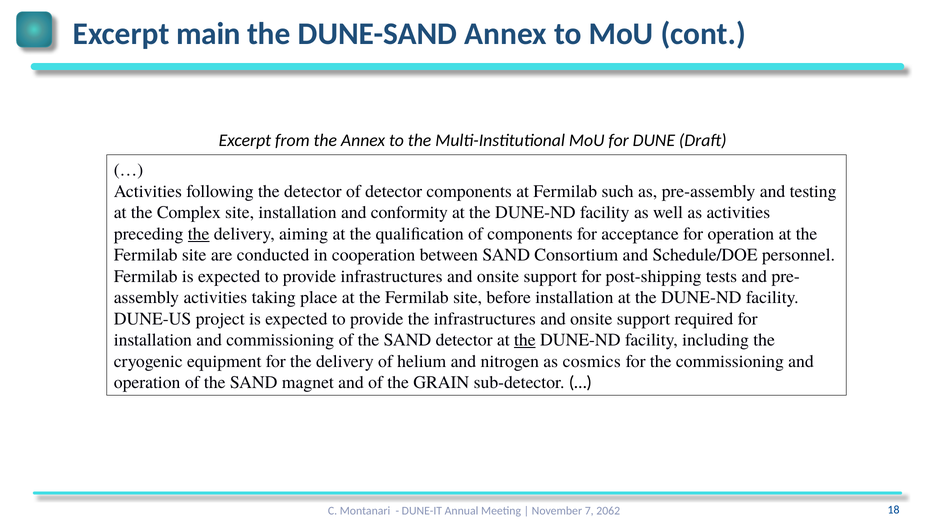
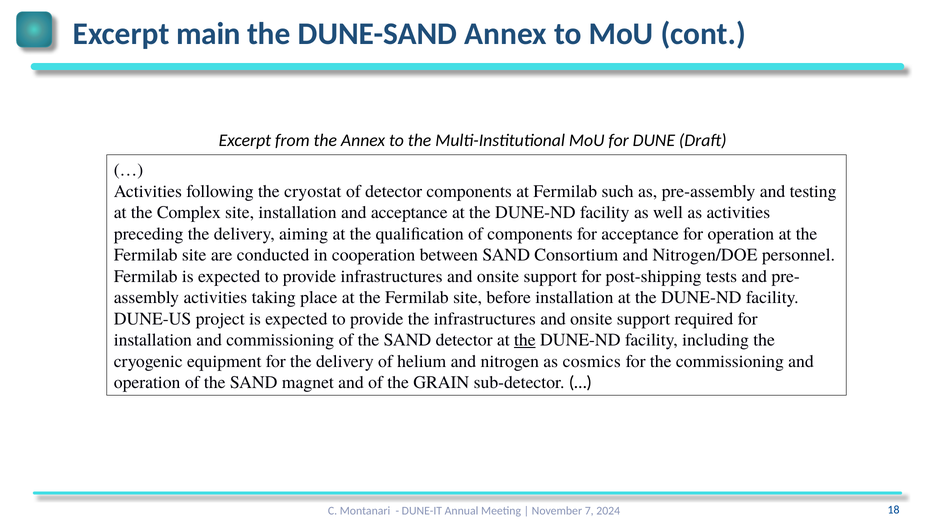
the detector: detector -> cryostat (313, 191)
and conformity: conformity -> acceptance (409, 212)
the underline: present -> none (199, 234)
Schedule/DOE: Schedule/DOE -> Nitrogen/DOE (705, 255)
2062: 2062 -> 2024 (608, 510)
